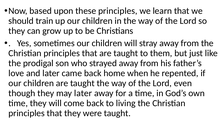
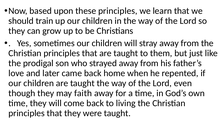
may later: later -> faith (83, 93)
